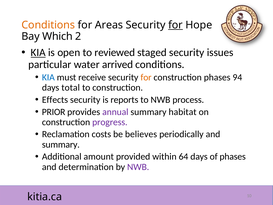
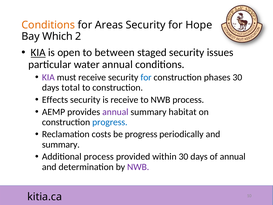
for underline: present -> none (176, 25)
reviewed: reviewed -> between (115, 52)
water arrived: arrived -> annual (117, 64)
KIA colour: blue -> purple (48, 77)
for colour: orange -> blue (146, 77)
phases 94: 94 -> 30 (237, 77)
is reports: reports -> receive (124, 100)
PRIOR: PRIOR -> AEMP (54, 112)
progress colour: purple -> blue (110, 122)
be believes: believes -> progress (141, 134)
Additional amount: amount -> process (99, 156)
within 64: 64 -> 30 (183, 156)
of phases: phases -> annual (233, 156)
